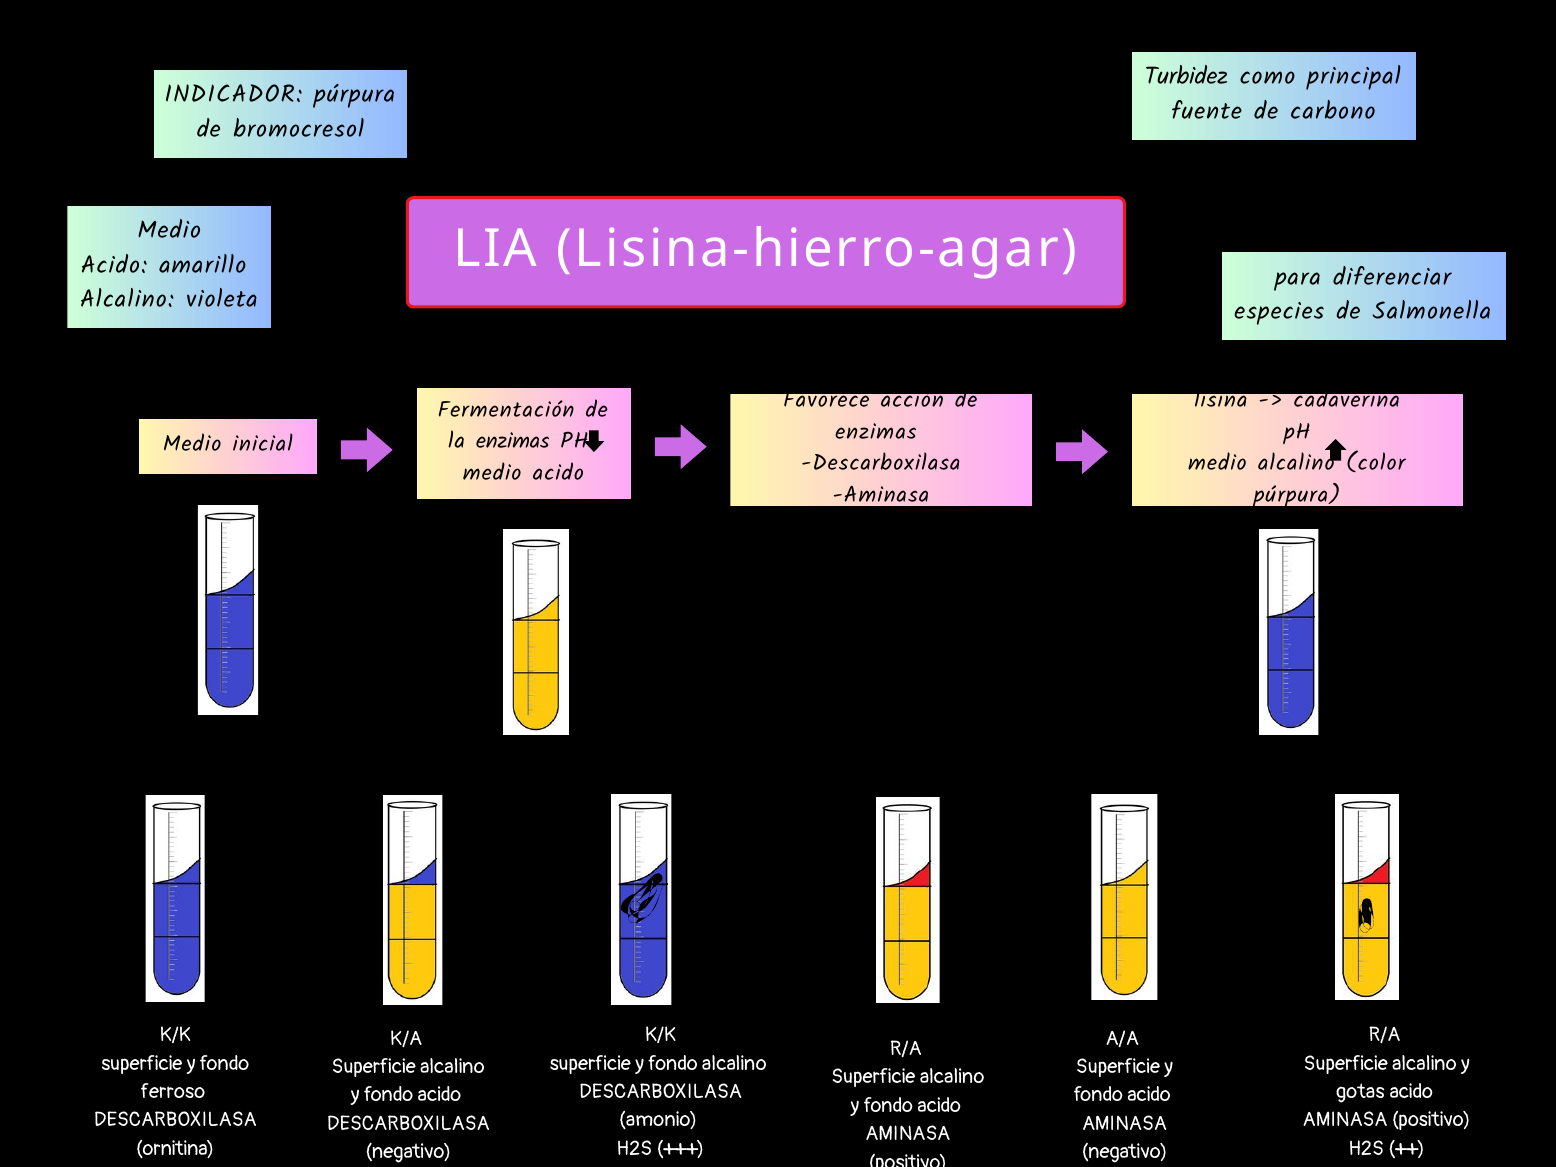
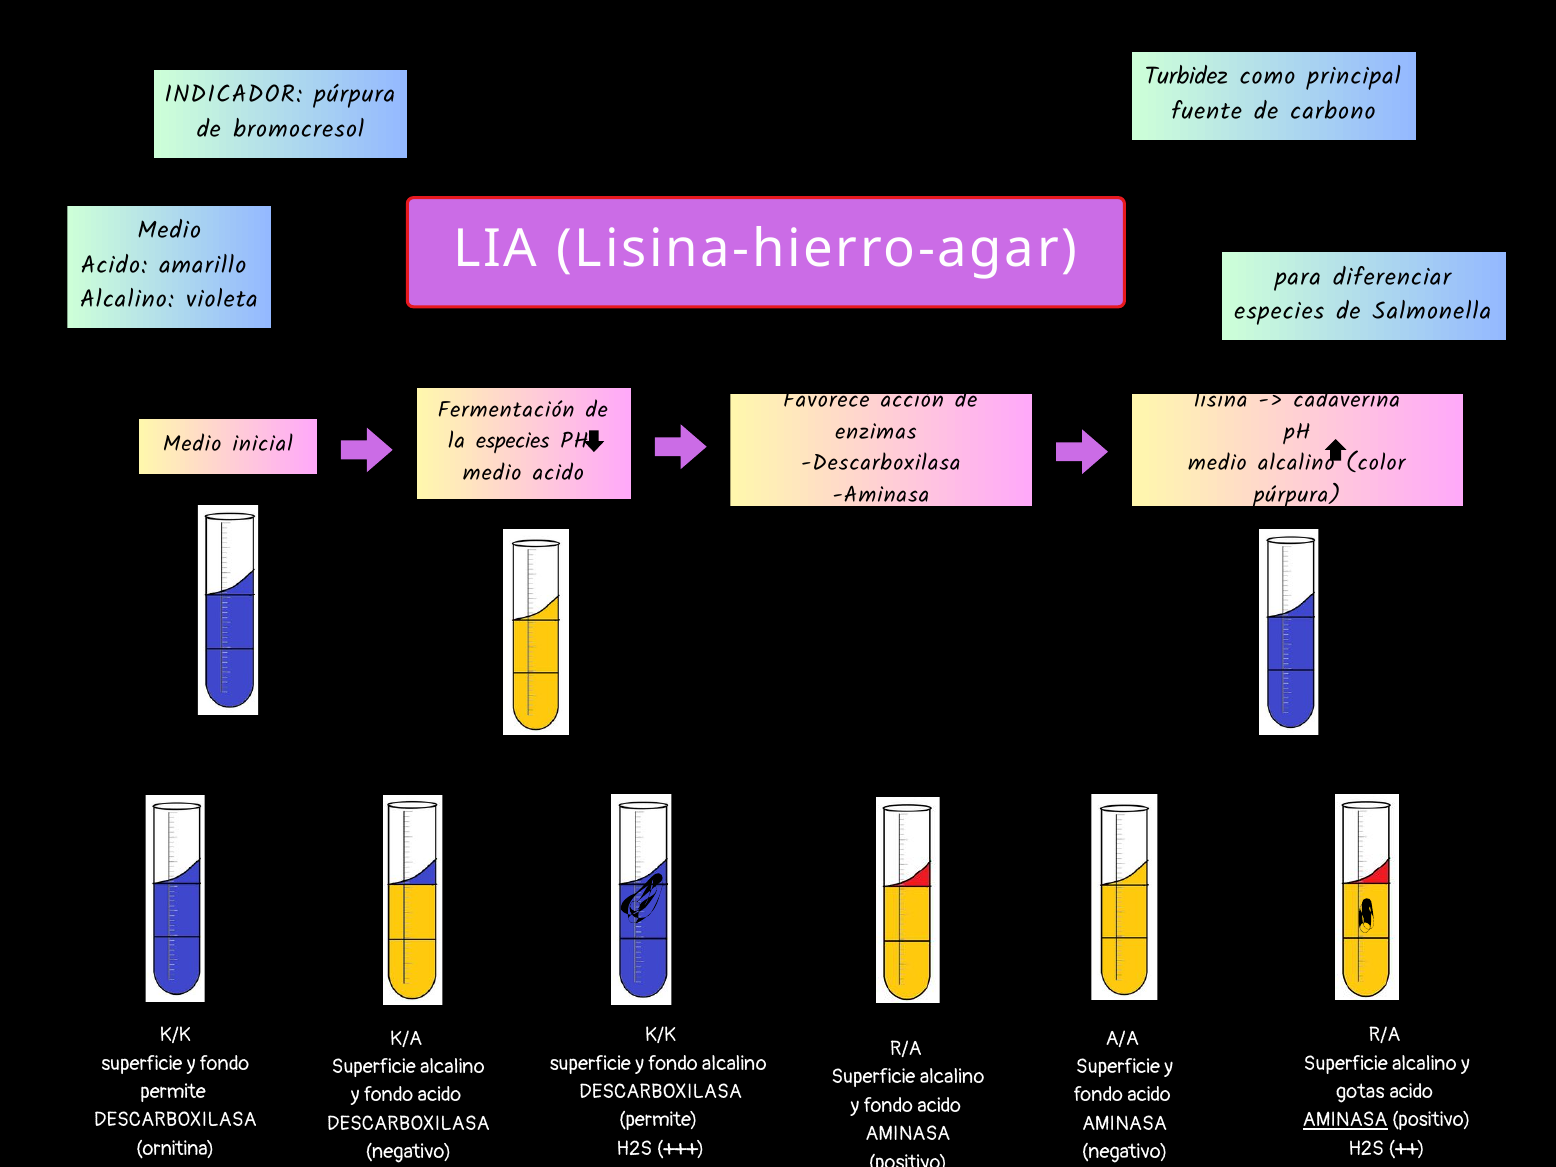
la enzimas: enzimas -> especies (513, 441)
ferroso: ferroso -> permite (173, 1092)
amonio: amonio -> permite (658, 1120)
AMINASA underline: none -> present (1345, 1120)
